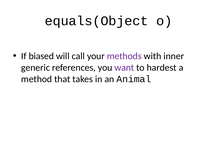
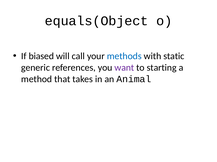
methods colour: purple -> blue (124, 56)
inner: inner -> static (174, 56)
hardest: hardest -> starting (162, 68)
